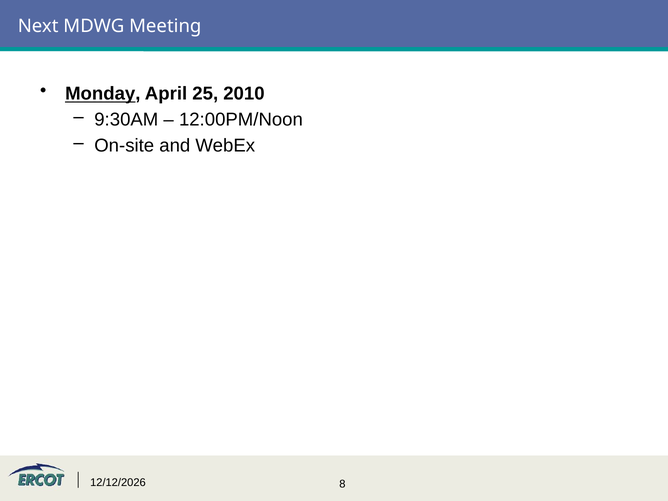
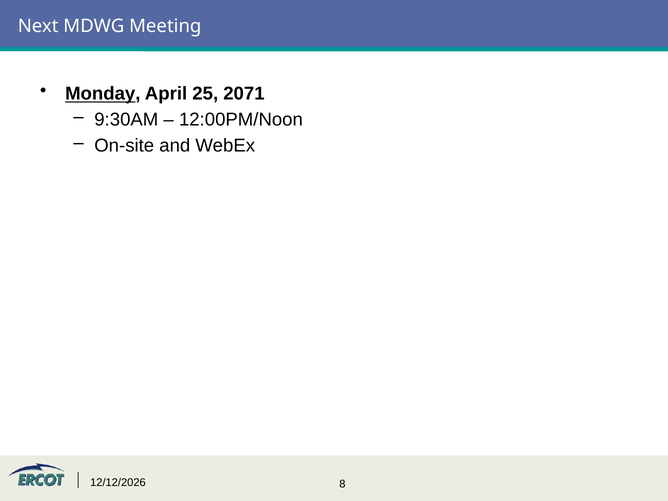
2010: 2010 -> 2071 (244, 94)
